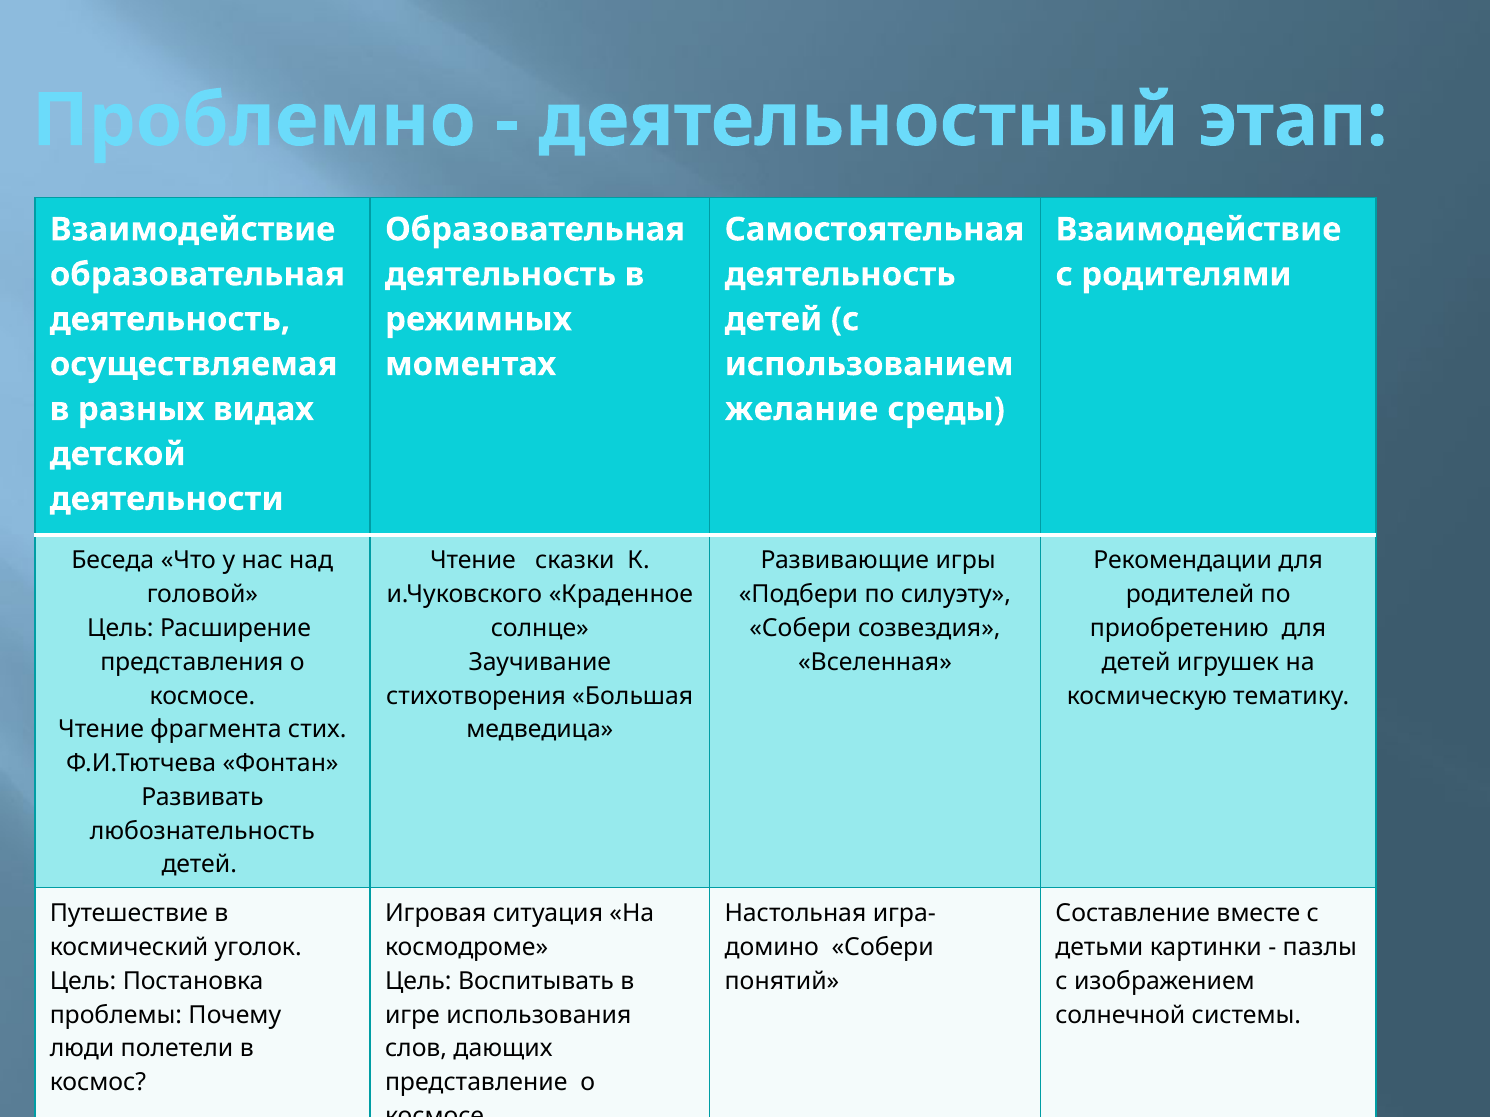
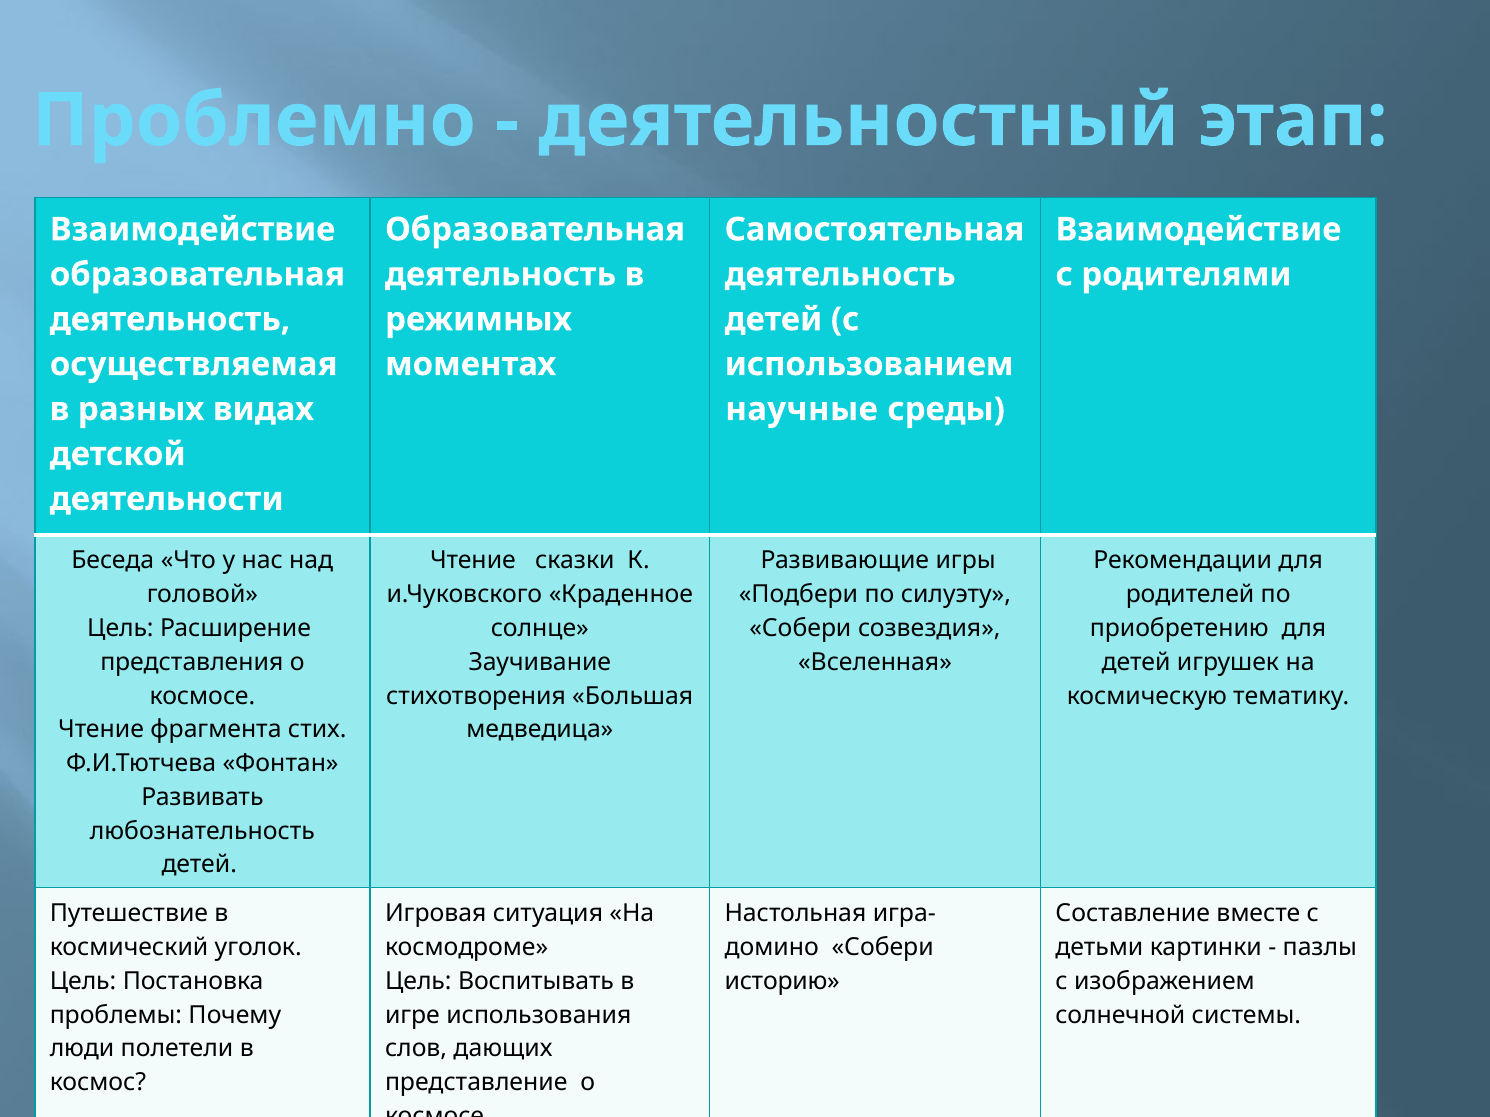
желание: желание -> научные (802, 409)
понятий: понятий -> историю (782, 981)
